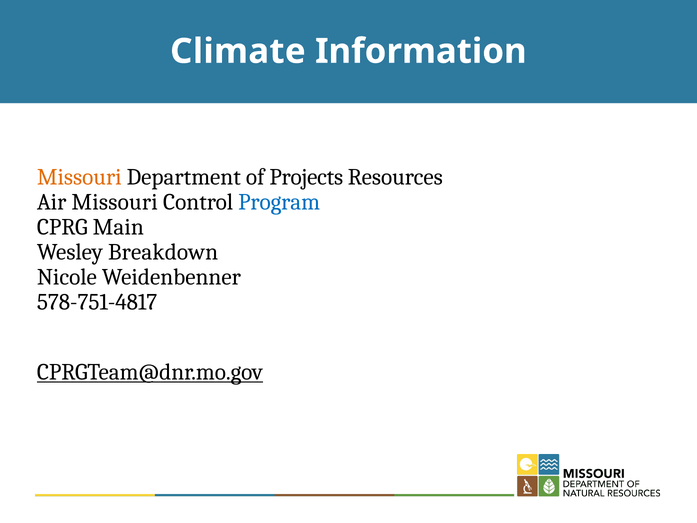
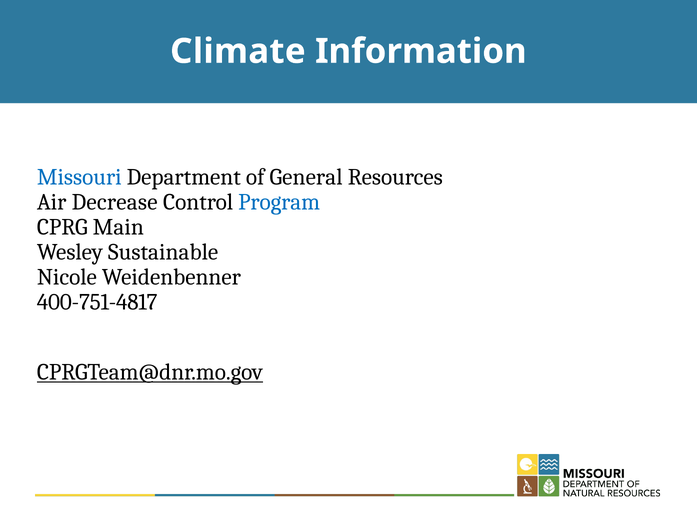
Missouri colour: orange -> blue (79, 177)
Projects: Projects -> General (306, 177)
Air Missouri: Missouri -> Decrease (115, 202)
Breakdown: Breakdown -> Sustainable (163, 252)
578-751-4817: 578-751-4817 -> 400-751-4817 (97, 302)
